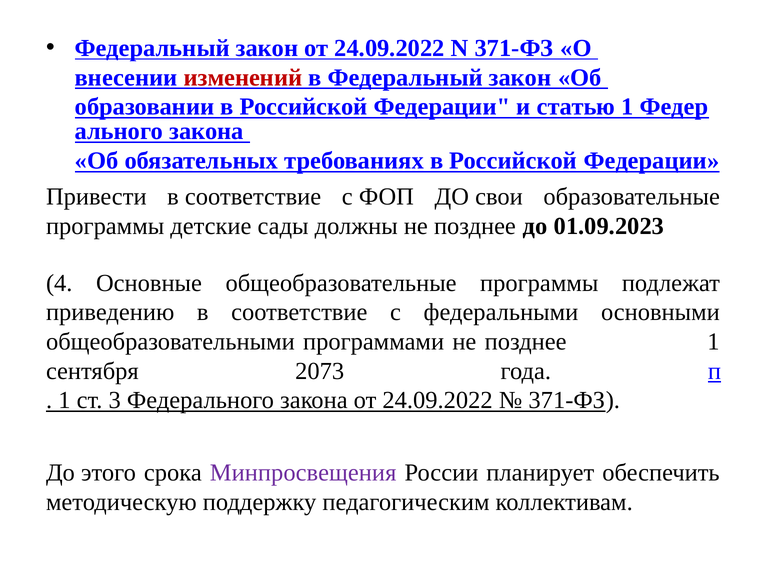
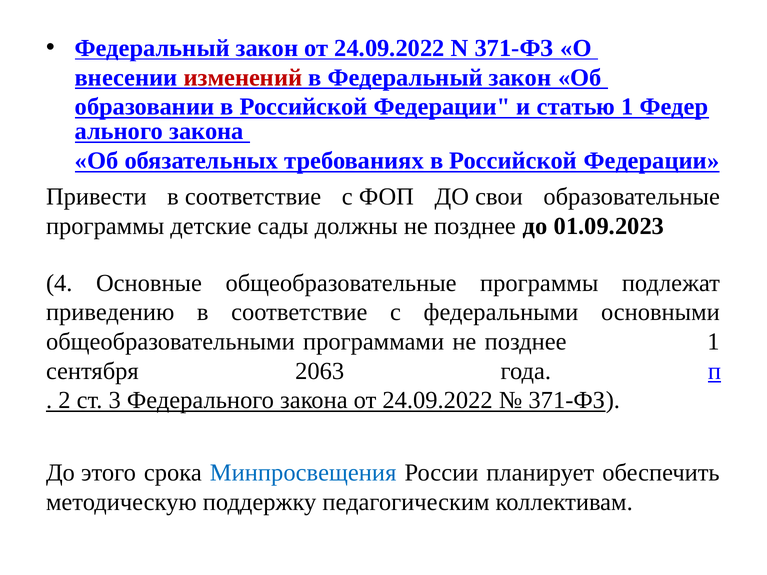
2073: 2073 -> 2063 (320, 371)
1: 1 -> 2 (64, 401)
Минпросвещения colour: purple -> blue (303, 473)
